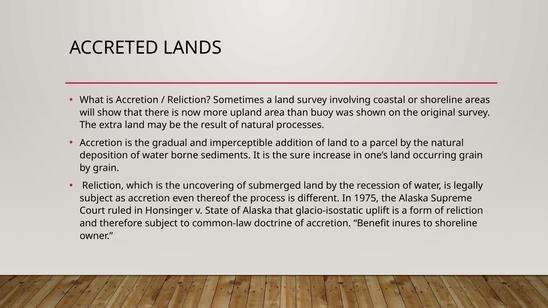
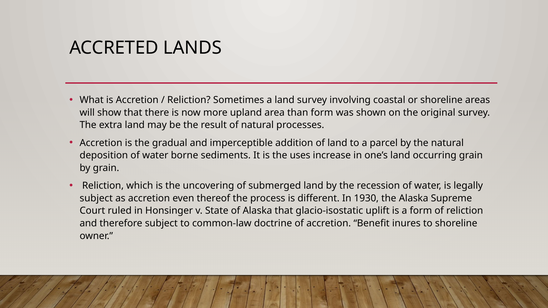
than buoy: buoy -> form (322, 113)
sure: sure -> uses (300, 155)
1975: 1975 -> 1930 (366, 198)
